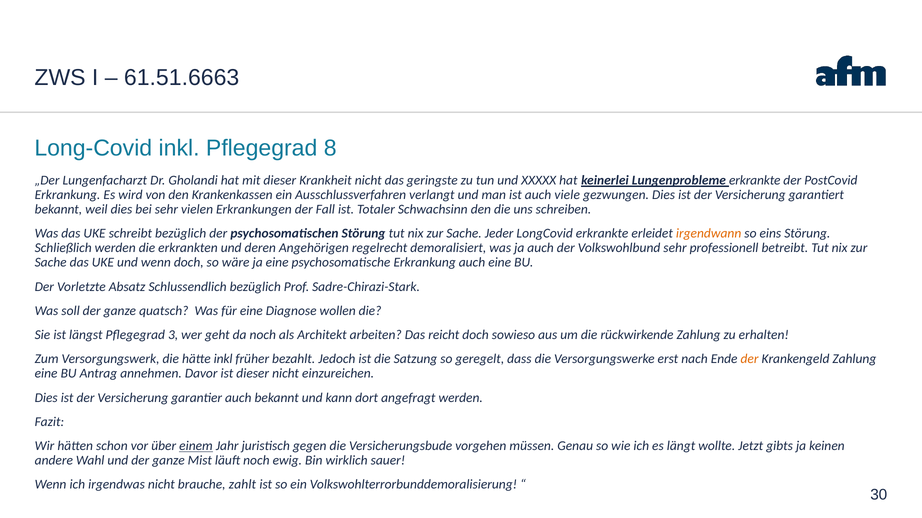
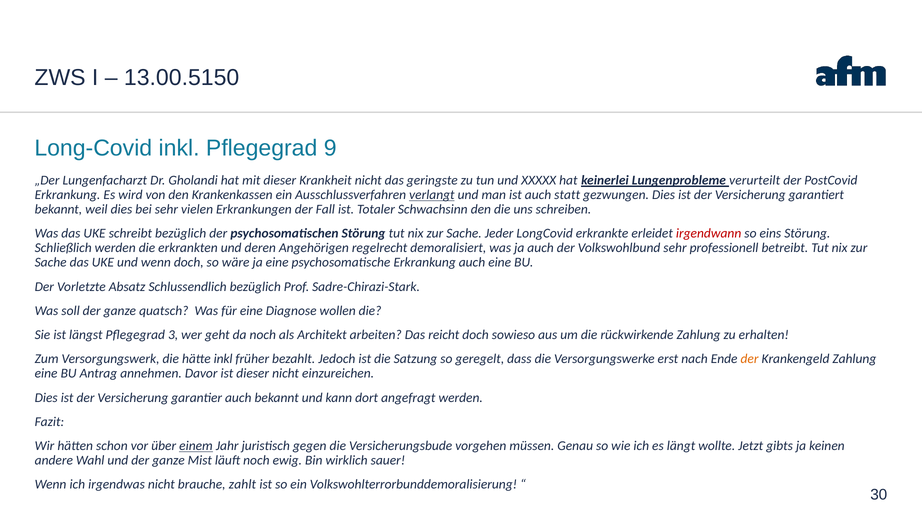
61.51.6663: 61.51.6663 -> 13.00.5150 (182, 78)
8: 8 -> 9 (330, 148)
Lungenprobleme erkrankte: erkrankte -> verurteilt (755, 181)
verlangt underline: none -> present (432, 195)
viele: viele -> statt (567, 195)
irgendwann colour: orange -> red (709, 234)
